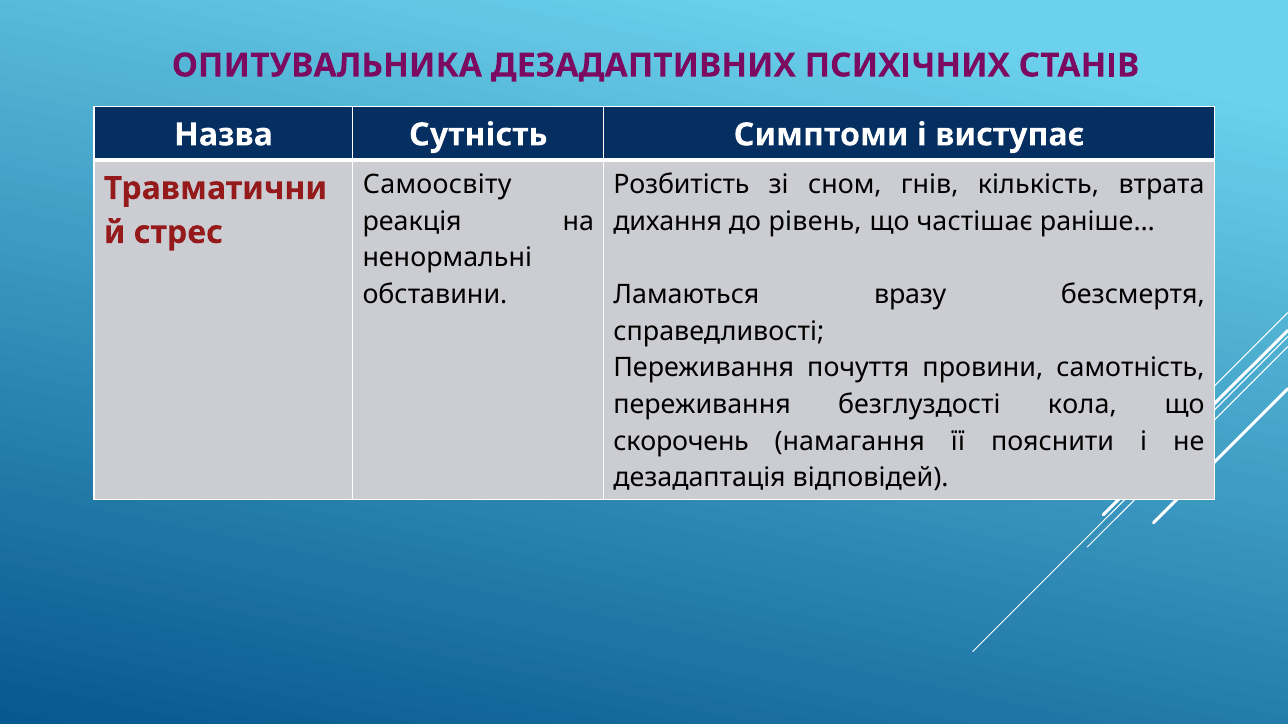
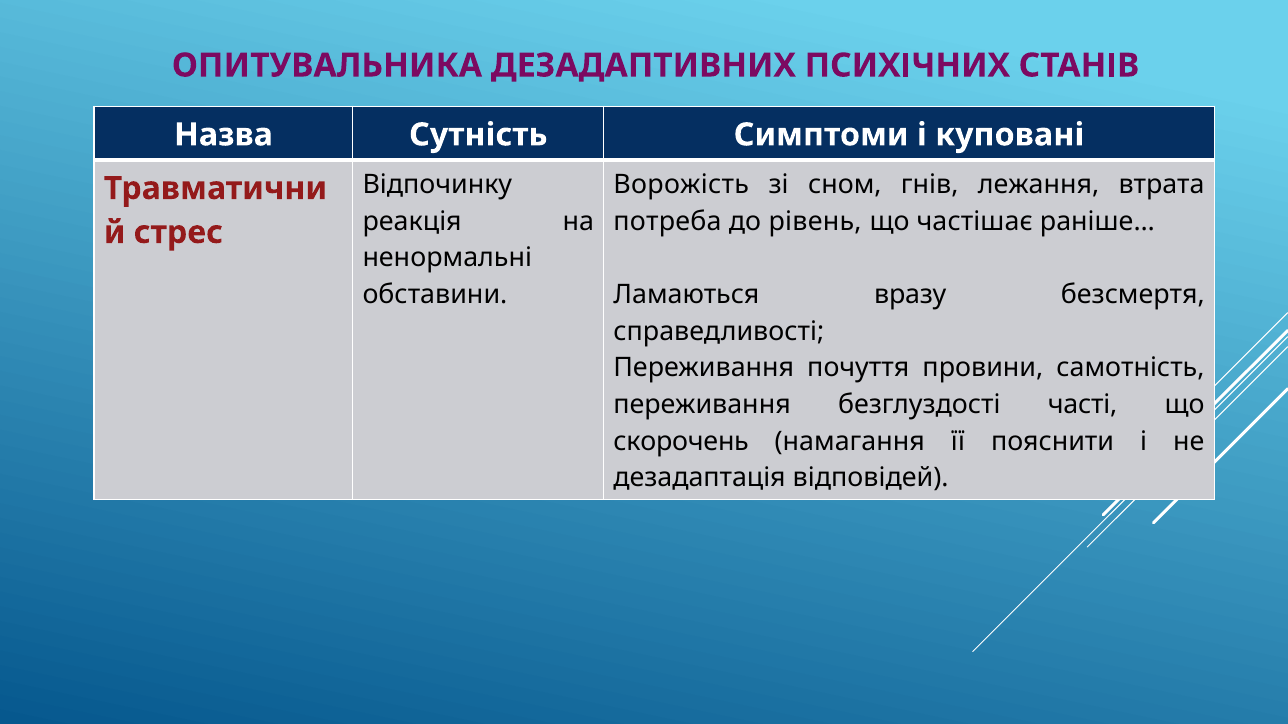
виступає: виступає -> куповані (1010, 135)
Самоосвіту: Самоосвіту -> Відпочинку (437, 185)
Розбитість: Розбитість -> Ворожість (681, 185)
кількість: кількість -> лежання (1039, 185)
дихання: дихання -> потреба (667, 221)
кола: кола -> часті (1083, 405)
